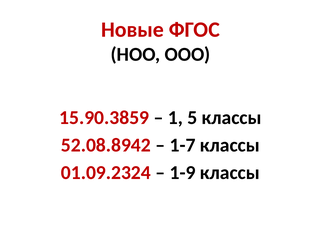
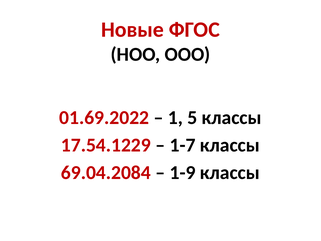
15.90.3859: 15.90.3859 -> 01.69.2022 (104, 118)
52.08.8942: 52.08.8942 -> 17.54.1229 (106, 145)
01.09.2324: 01.09.2324 -> 69.04.2084 (106, 173)
